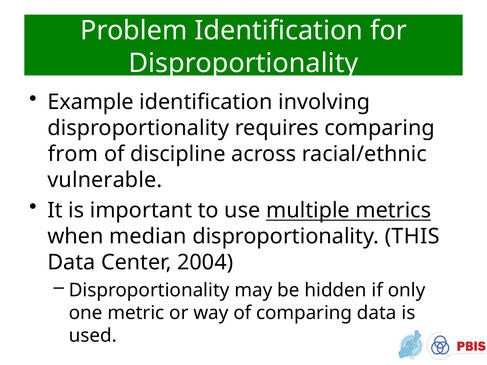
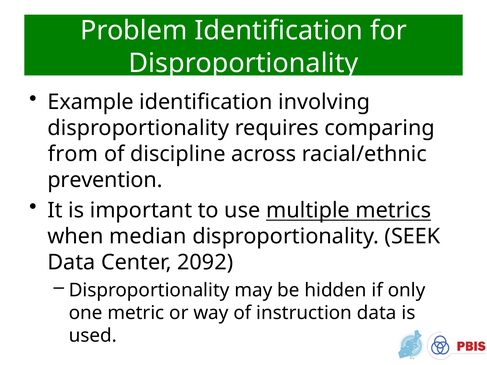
vulnerable: vulnerable -> prevention (105, 180)
THIS: THIS -> SEEK (412, 236)
2004: 2004 -> 2092 (205, 262)
of comparing: comparing -> instruction (304, 313)
